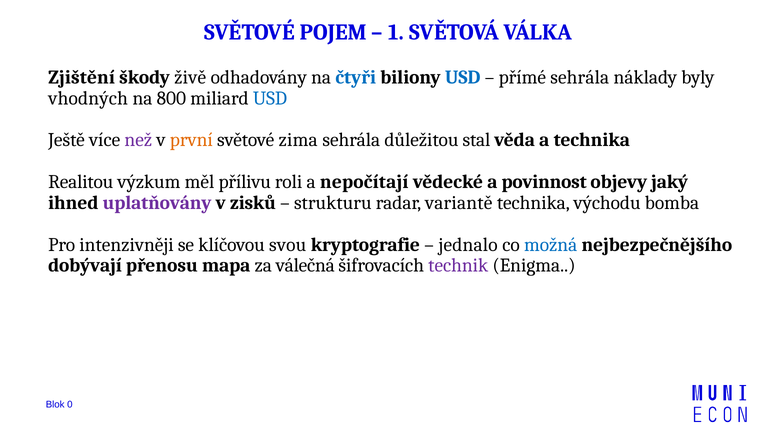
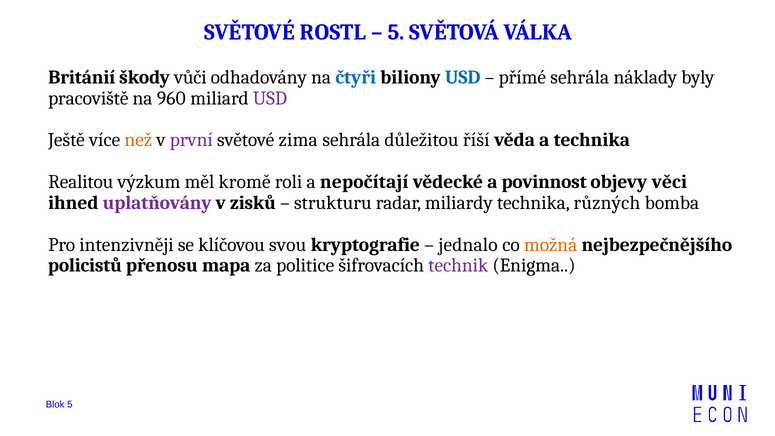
POJEM: POJEM -> ROSTL (333, 32)
1: 1 -> 5 (396, 32)
Zjištění: Zjištění -> Británií (82, 77)
živě: živě -> vůči (190, 77)
vhodných: vhodných -> pracoviště (88, 98)
800: 800 -> 960 (171, 98)
USD colour: blue -> purple (270, 98)
než colour: purple -> orange (138, 140)
první colour: orange -> purple (191, 140)
stal: stal -> říší (476, 140)
přílivu: přílivu -> kromě (245, 182)
jaký: jaký -> věci (669, 182)
variantě: variantě -> miliardy (459, 203)
východu: východu -> různých (607, 203)
možná colour: blue -> orange (551, 245)
dobývají: dobývají -> policistů (85, 266)
válečná: válečná -> politice (305, 266)
Blok 0: 0 -> 5 (70, 405)
